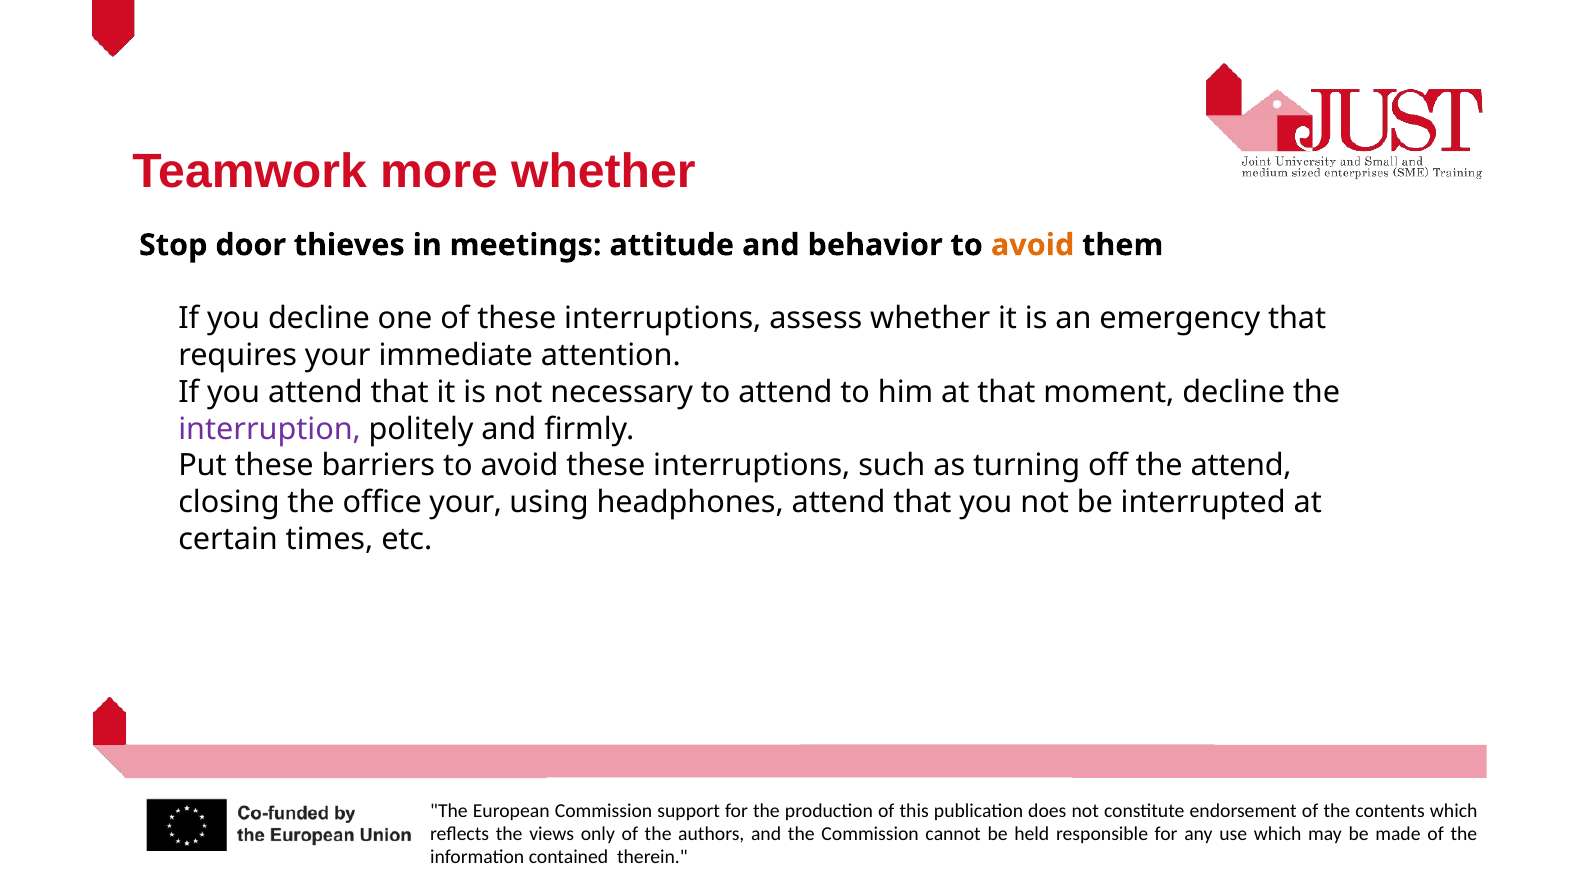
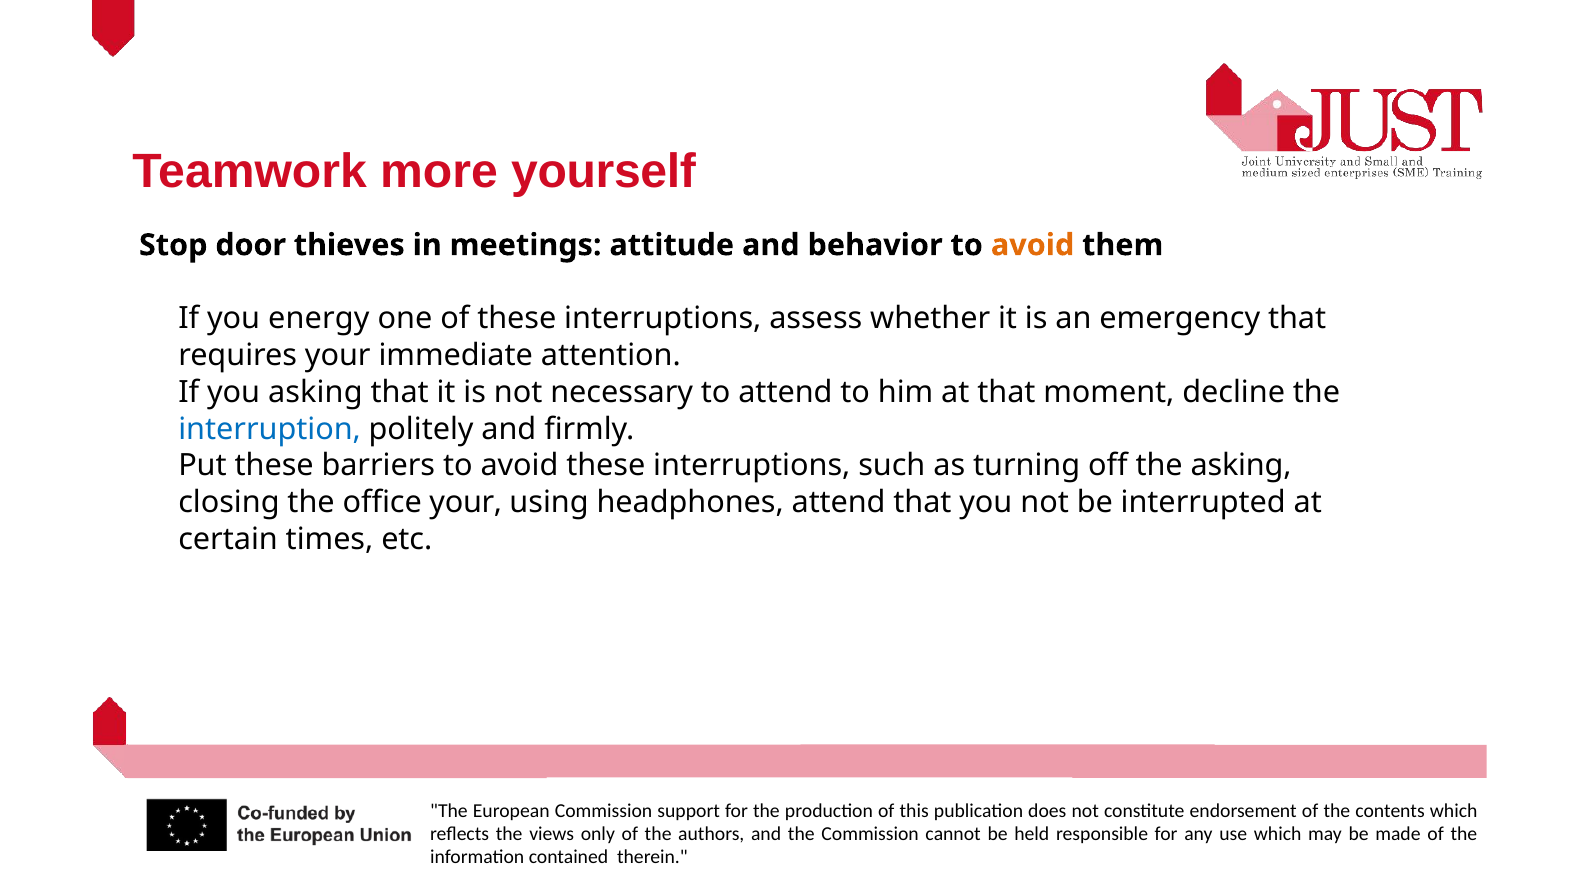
more whether: whether -> yourself (604, 172)
you decline: decline -> energy (319, 319)
you attend: attend -> asking (315, 392)
interruption colour: purple -> blue (270, 429)
the attend: attend -> asking (1241, 466)
